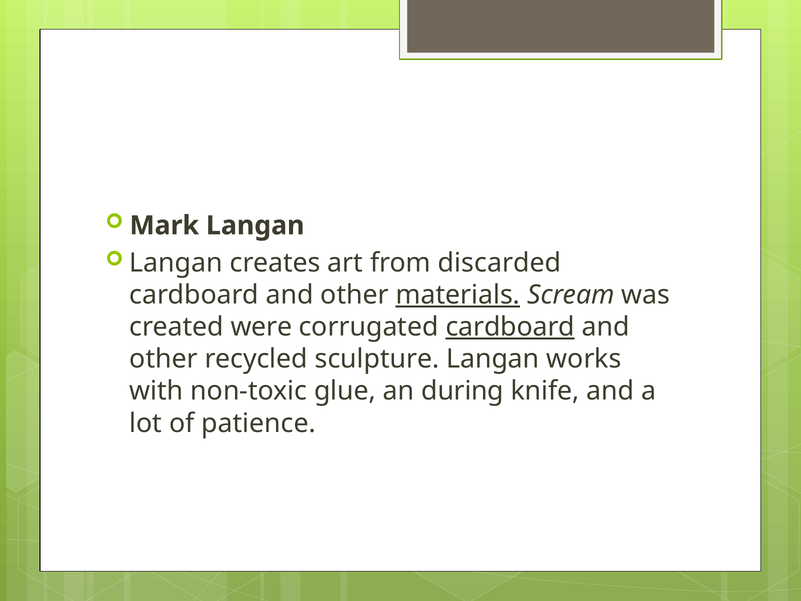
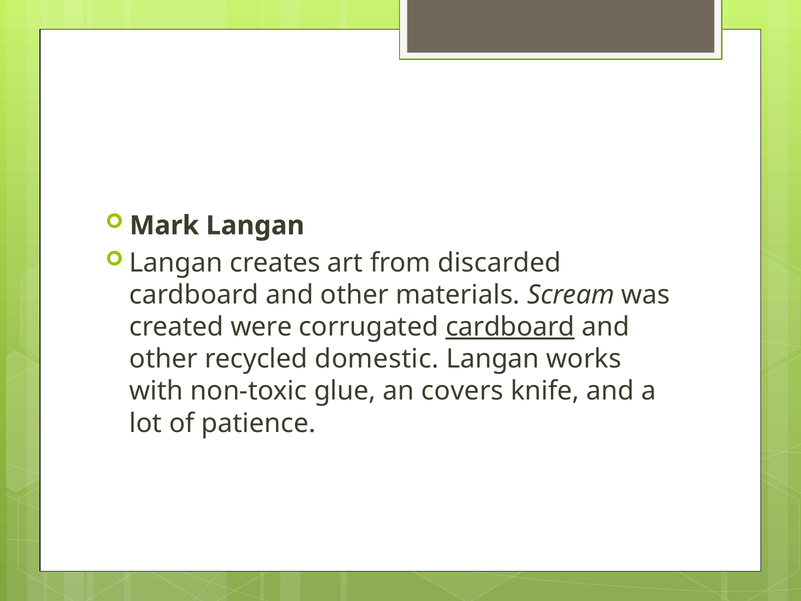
materials underline: present -> none (458, 295)
sculpture: sculpture -> domestic (377, 359)
during: during -> covers (462, 391)
